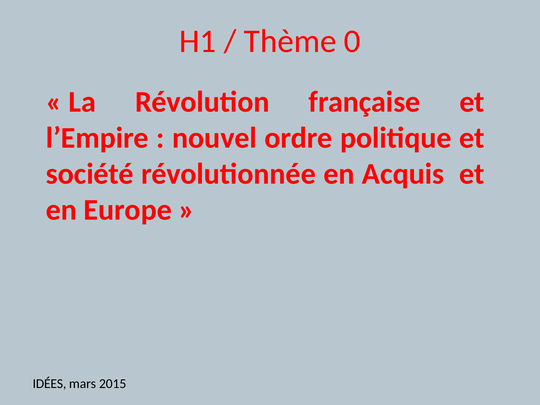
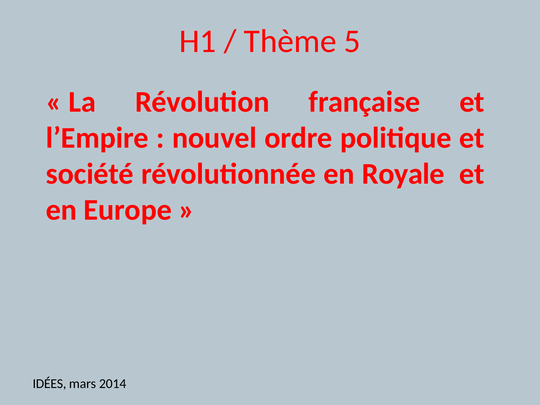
0: 0 -> 5 (352, 41)
Acquis: Acquis -> Royale (403, 174)
2015: 2015 -> 2014 (113, 384)
